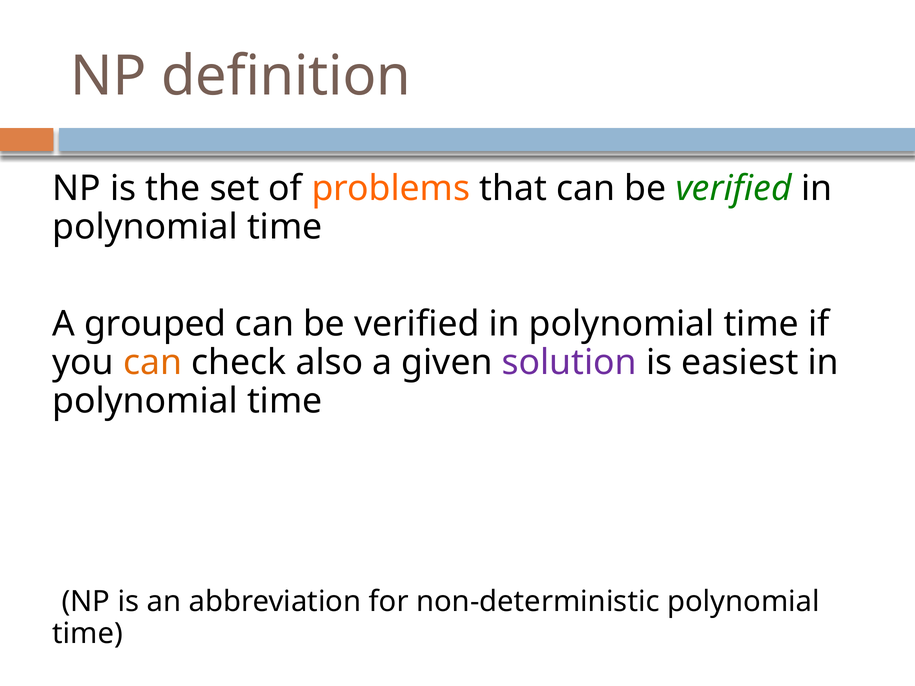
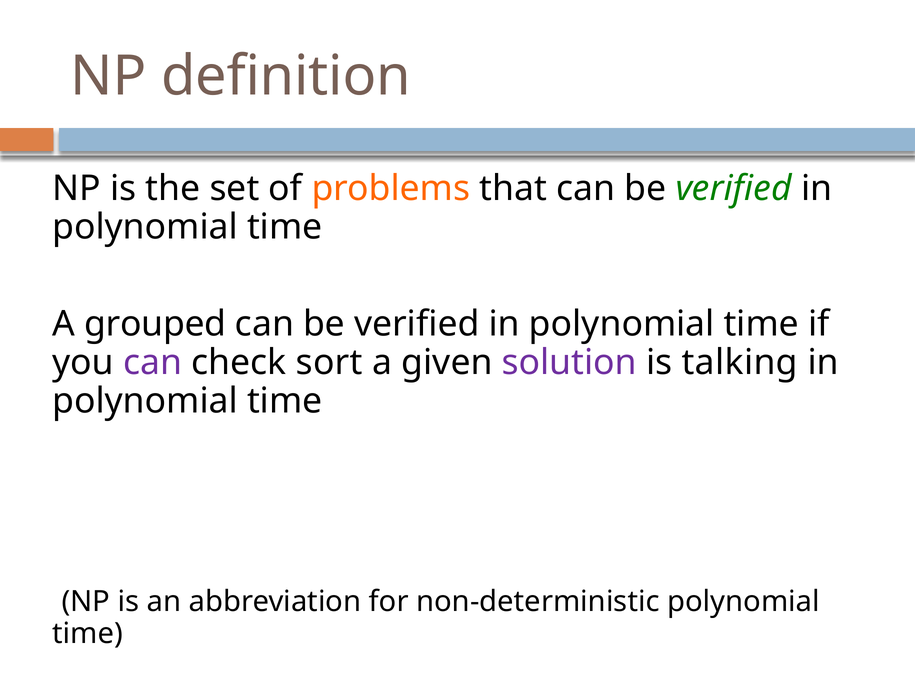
can colour: orange -> purple (153, 363)
also: also -> sort (329, 363)
easiest: easiest -> talking (740, 363)
